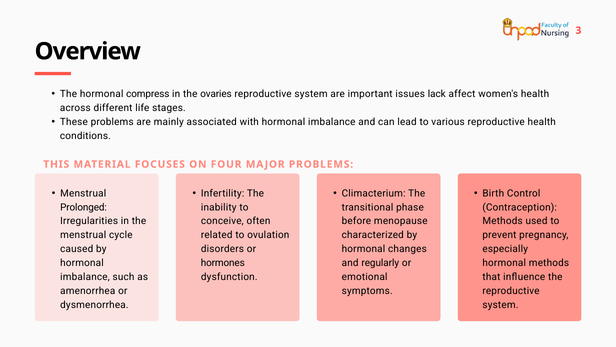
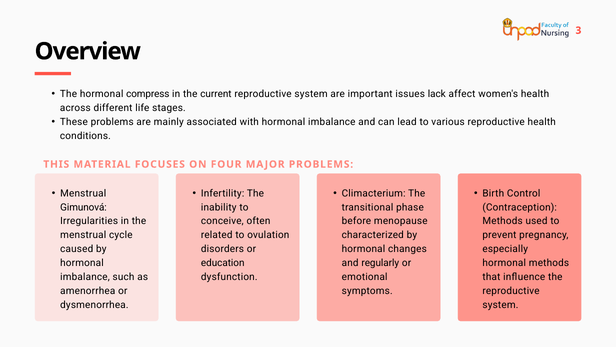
ovaries: ovaries -> current (216, 94)
Prolonged: Prolonged -> Gimunová (83, 207)
hormones: hormones -> education (223, 263)
